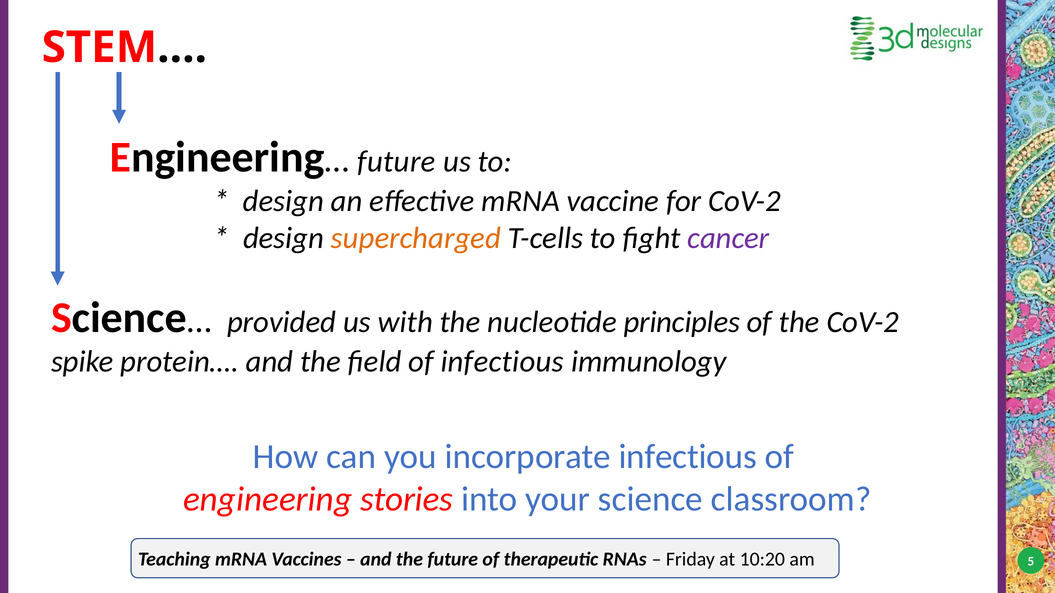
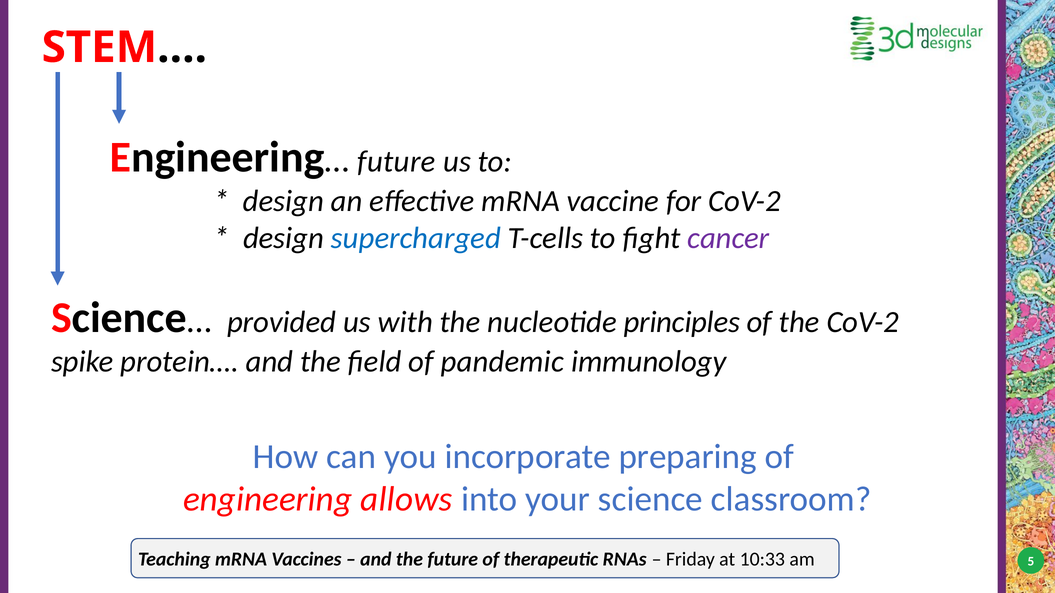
supercharged colour: orange -> blue (416, 238)
of infectious: infectious -> pandemic (502, 362)
incorporate infectious: infectious -> preparing (688, 457)
stories: stories -> allows (406, 499)
10:20: 10:20 -> 10:33 (762, 560)
